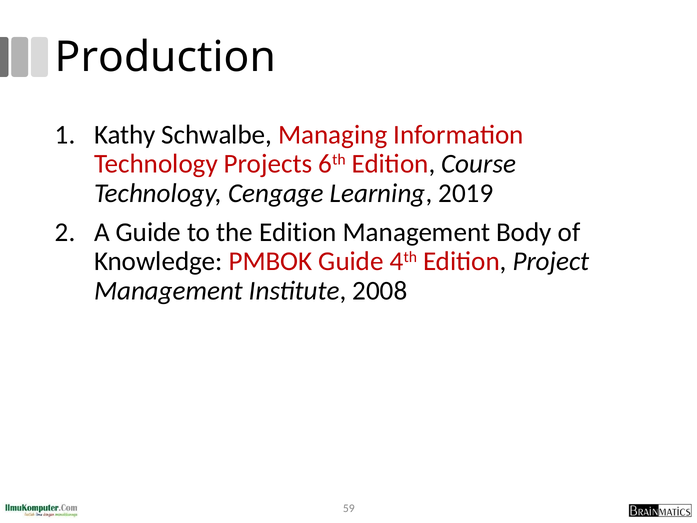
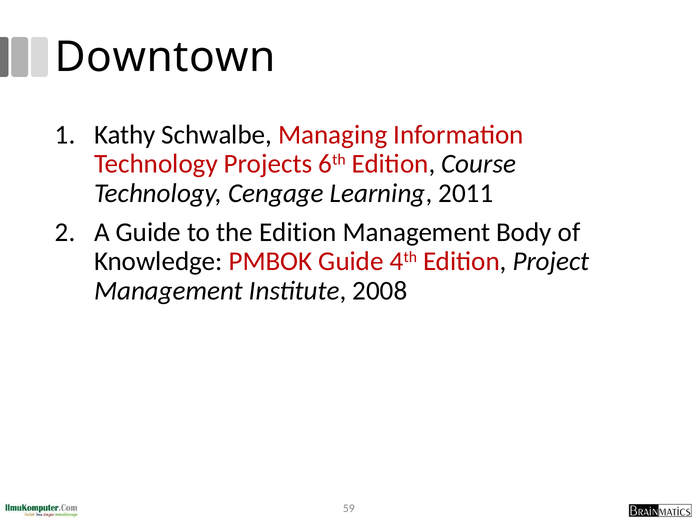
Production: Production -> Downtown (165, 57)
2019: 2019 -> 2011 (466, 193)
